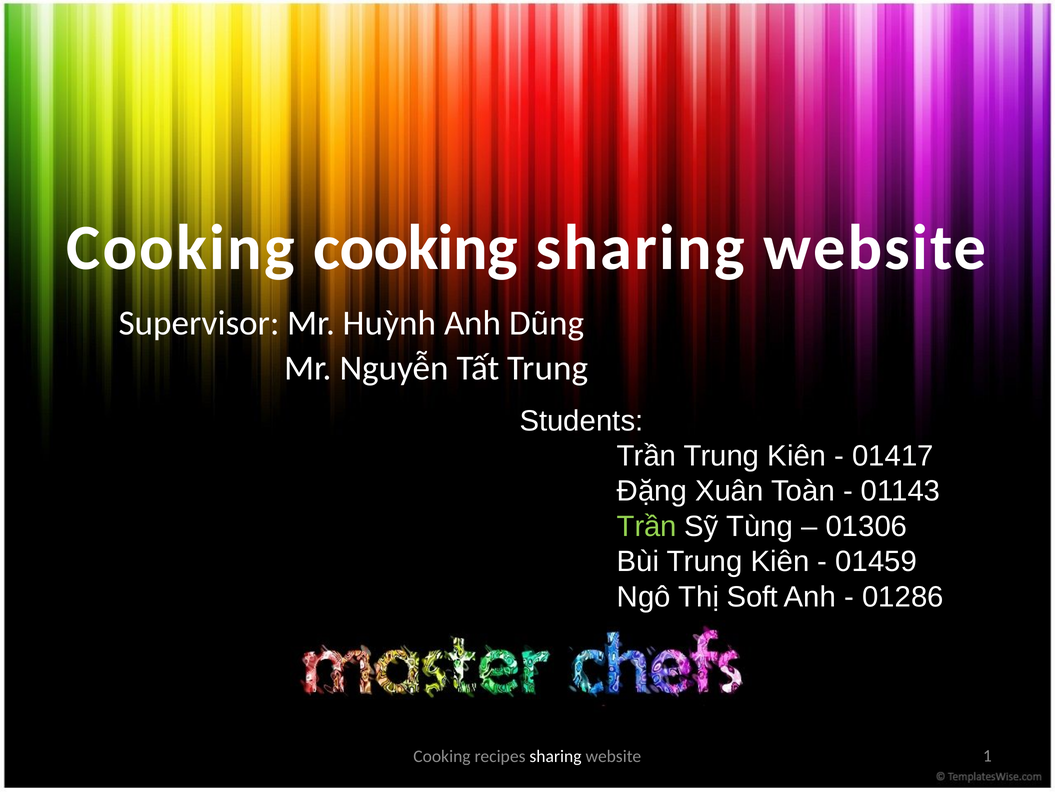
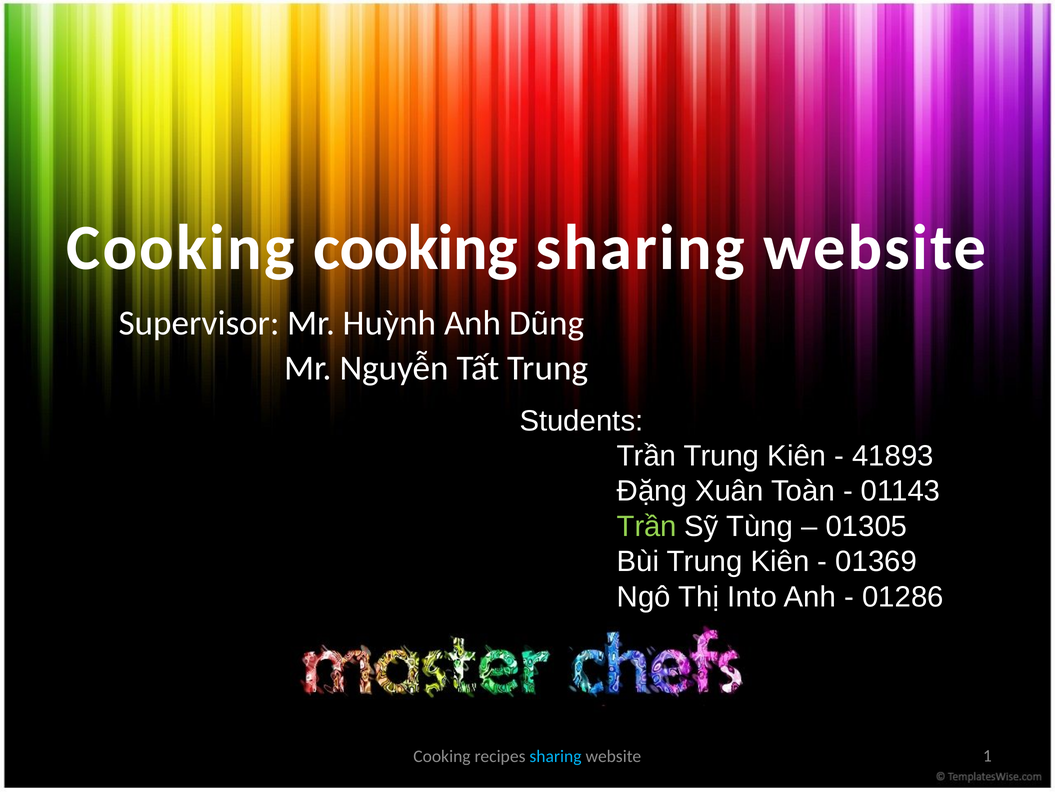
01417: 01417 -> 41893 (893, 456)
01306: 01306 -> 01305 (866, 526)
01459: 01459 -> 01369 (876, 561)
Soft: Soft -> Into (752, 596)
sharing colour: white -> light blue (555, 756)
